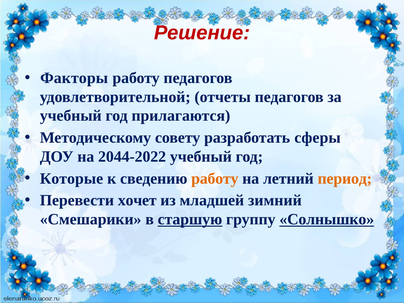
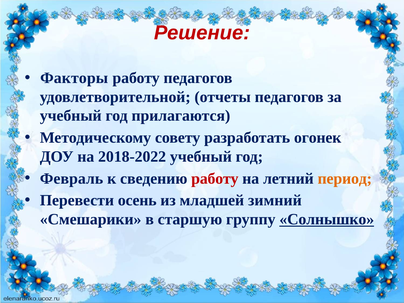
сферы: сферы -> огонек (318, 138)
2044-2022: 2044-2022 -> 2018-2022 (132, 157)
Которые: Которые -> Февраль (72, 178)
работу colour: orange -> red (215, 178)
хочет: хочет -> осень (137, 200)
старшую underline: present -> none (190, 219)
